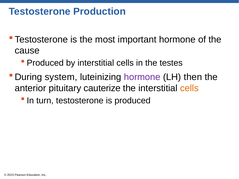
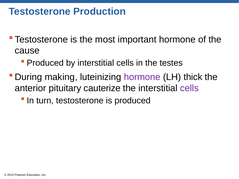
system: system -> making (61, 77)
then: then -> thick (193, 77)
cells colour: orange -> purple (189, 88)
